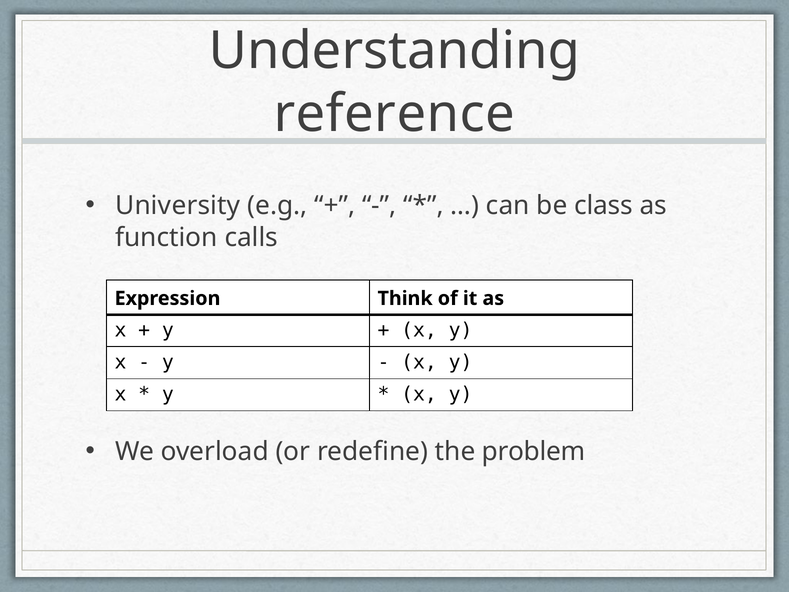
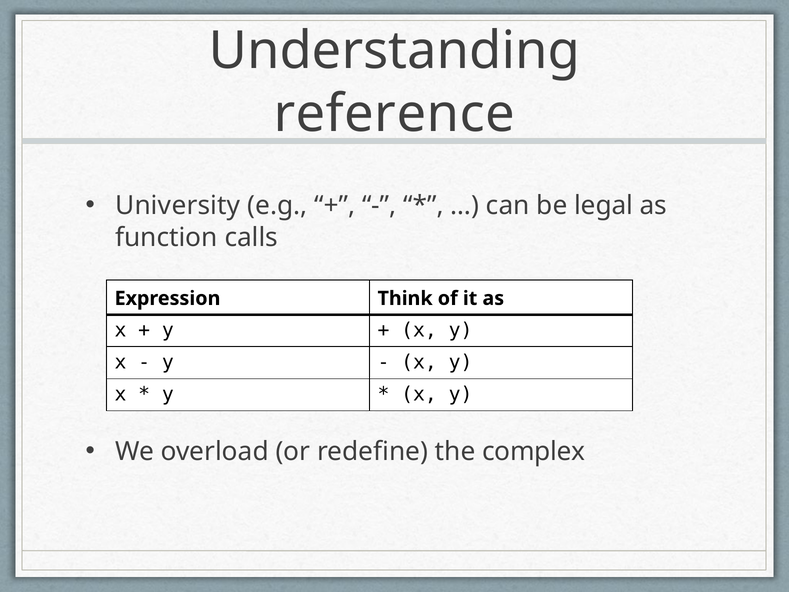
class: class -> legal (604, 206)
problem: problem -> complex (534, 451)
